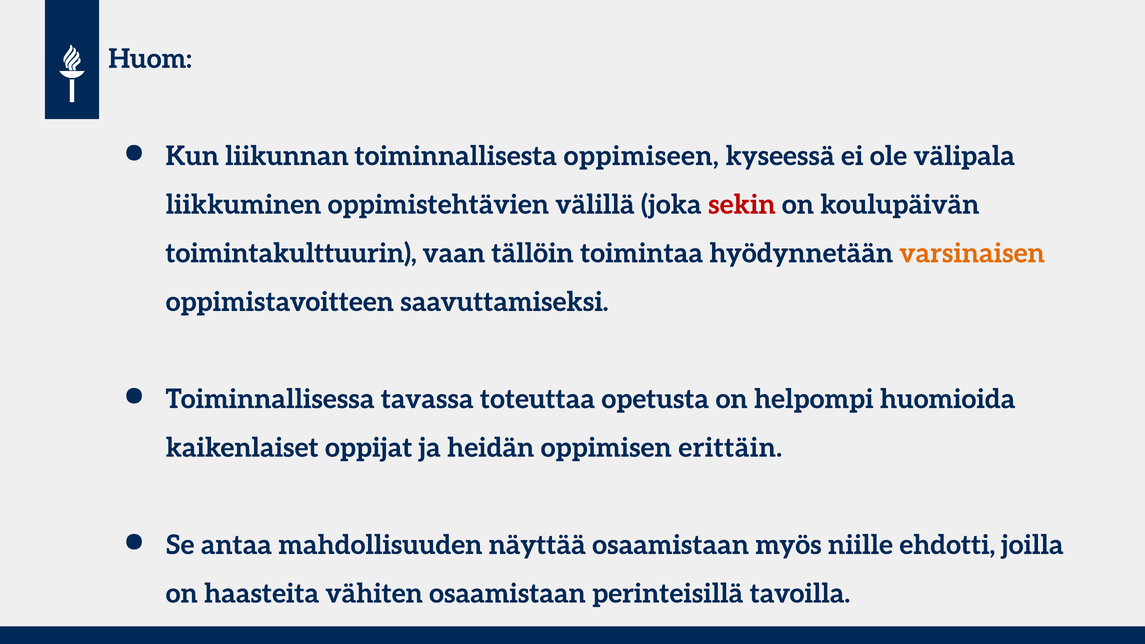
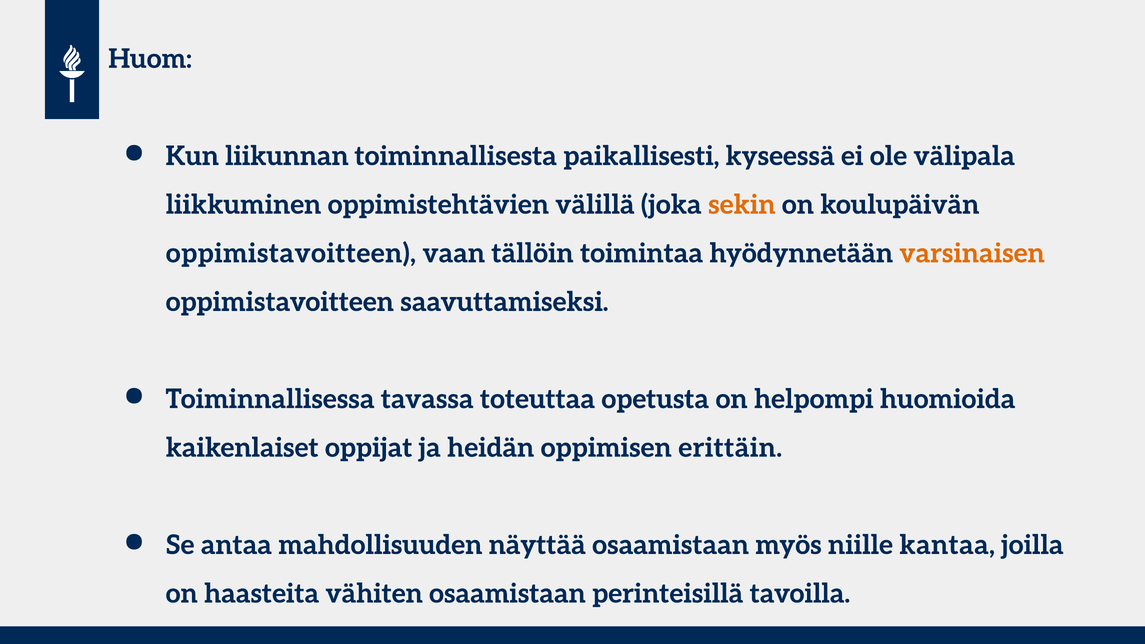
oppimiseen: oppimiseen -> paikallisesti (641, 156)
sekin colour: red -> orange (742, 205)
toimintakulttuurin: toimintakulttuurin -> oppimistavoitteen (291, 253)
ehdotti: ehdotti -> kantaa (947, 545)
